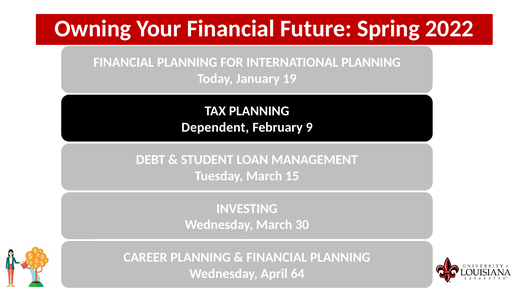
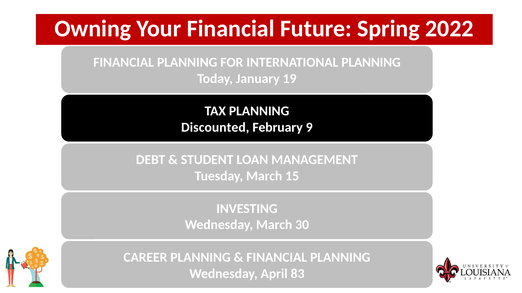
Dependent: Dependent -> Discounted (215, 127)
64: 64 -> 83 (298, 274)
